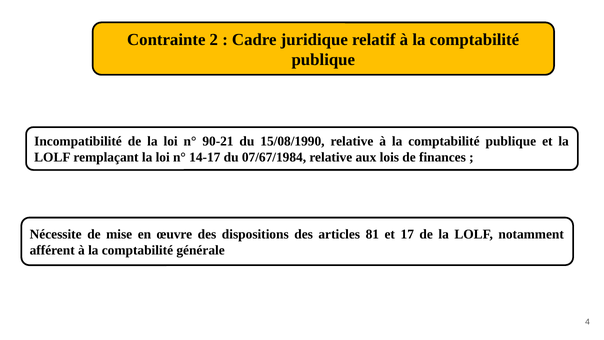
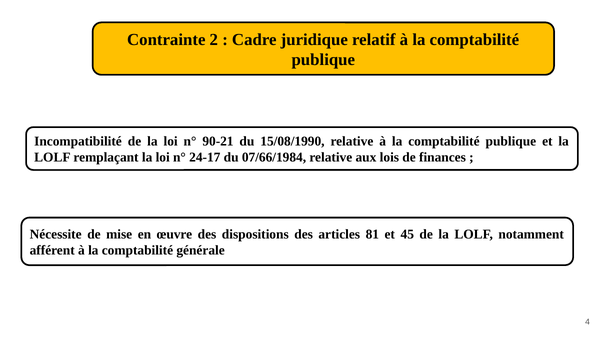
14-17: 14-17 -> 24-17 (205, 157)
07/67/1984: 07/67/1984 -> 07/66/1984 (274, 157)
17: 17 -> 45 (407, 234)
